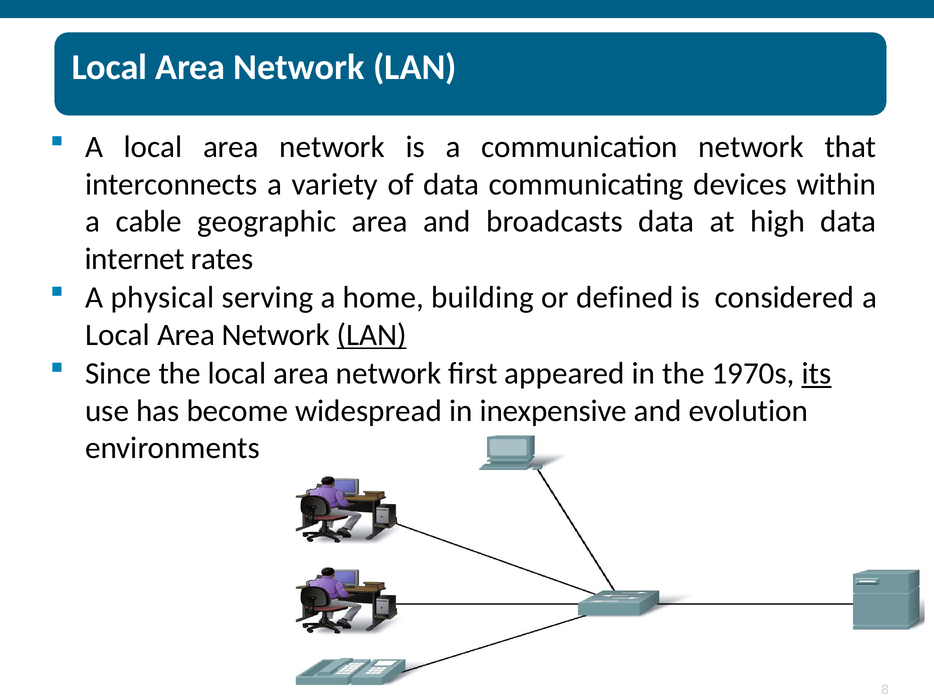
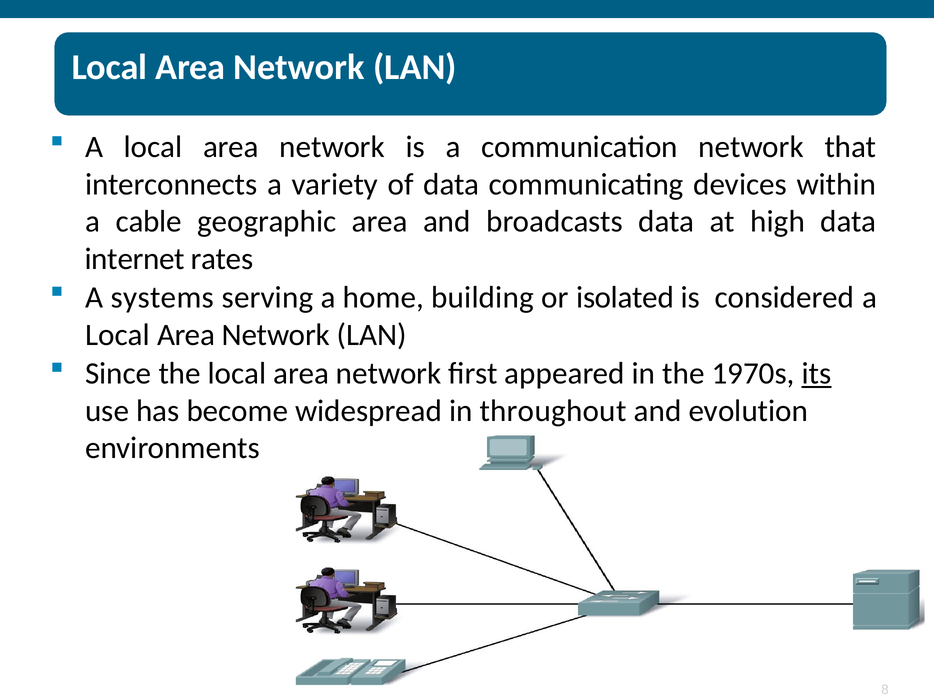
physical: physical -> systems (162, 298)
defined: defined -> isolated (625, 298)
LAN underline: present -> none (372, 335)
inexpensive: inexpensive -> throughout (553, 411)
